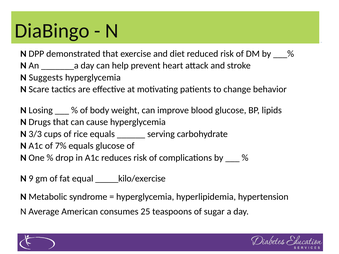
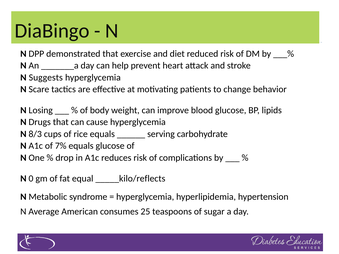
3/3: 3/3 -> 8/3 (35, 134)
9: 9 -> 0 (31, 179)
_____kilo/exercise: _____kilo/exercise -> _____kilo/reflects (130, 179)
